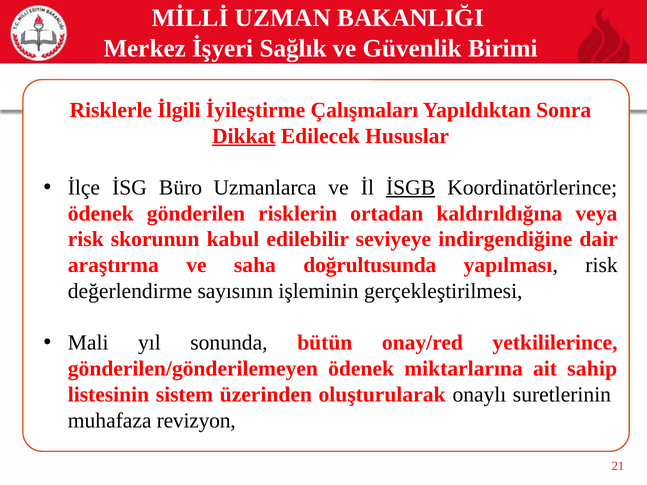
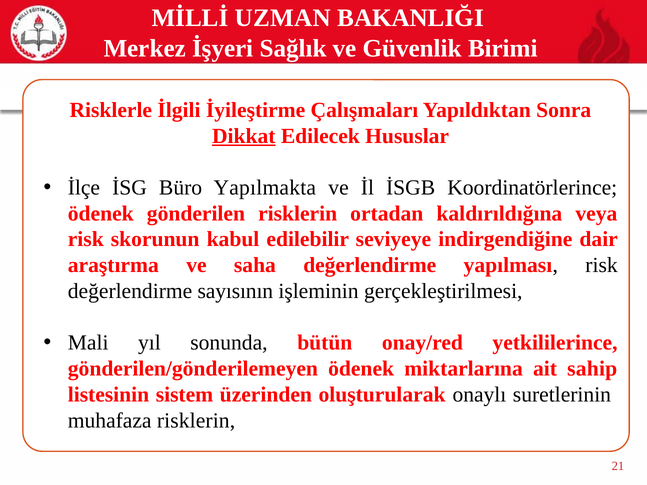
Uzmanlarca: Uzmanlarca -> Yapılmakta (265, 188)
İSGB underline: present -> none (411, 188)
saha doğrultusunda: doğrultusunda -> değerlendirme (370, 265)
muhafaza revizyon: revizyon -> risklerin (196, 421)
